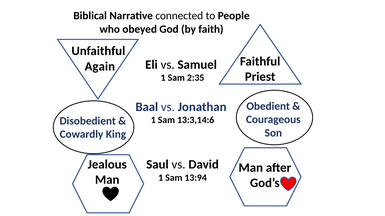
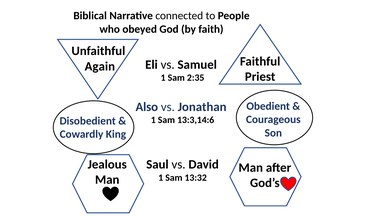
Baal: Baal -> Also (147, 107)
13:94: 13:94 -> 13:32 (196, 178)
